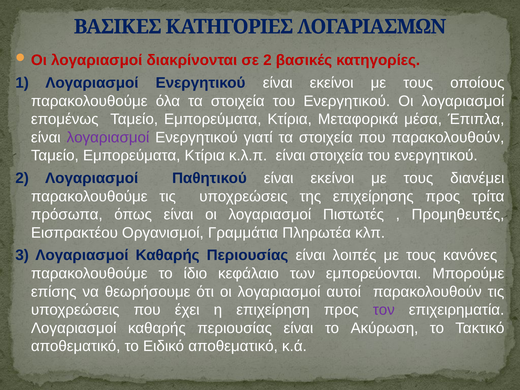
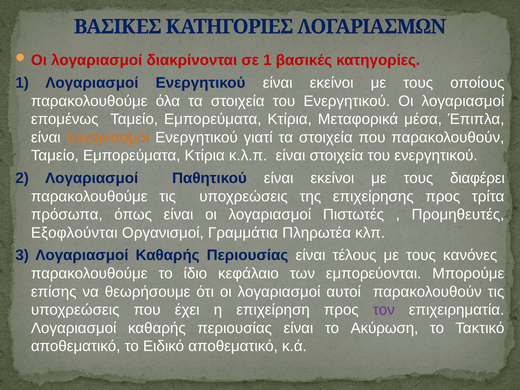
σε 2: 2 -> 1 (267, 60)
λογαριασμοί colour: purple -> orange (108, 137)
διανέμει: διανέμει -> διαφέρει (477, 178)
Εισπρακτέου: Εισπρακτέου -> Εξοφλούνται (74, 233)
λοιπές: λοιπές -> τέλους (355, 255)
